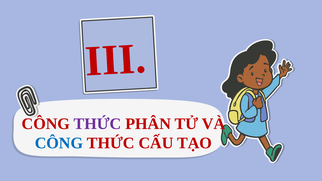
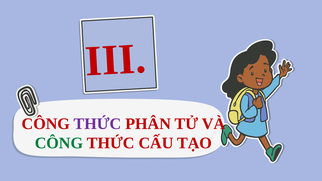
CÔNG colour: blue -> green (59, 143)
